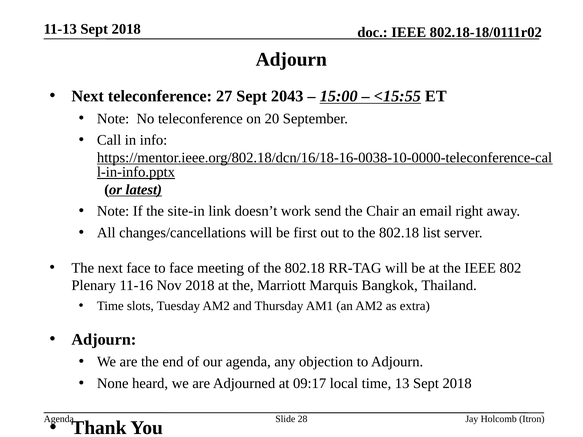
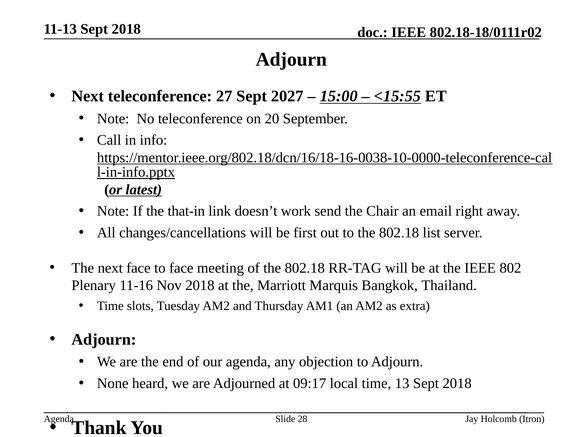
2043: 2043 -> 2027 (287, 96)
site-in: site-in -> that-in (186, 211)
